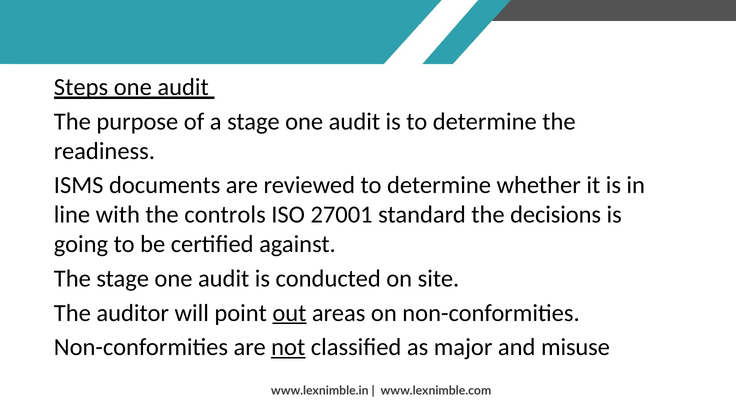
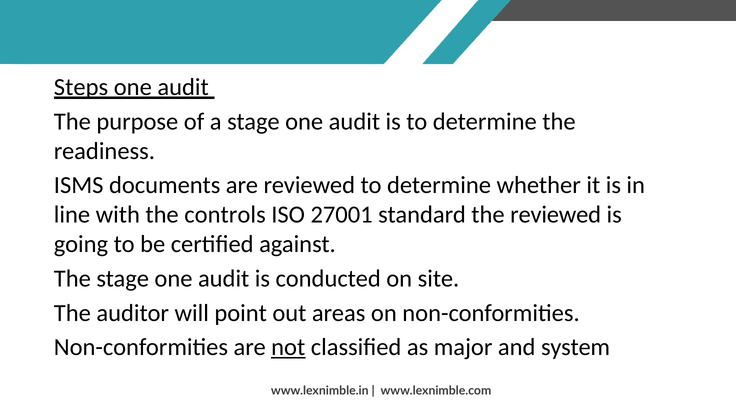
the decisions: decisions -> reviewed (556, 215)
out underline: present -> none (289, 313)
misuse: misuse -> system (576, 347)
